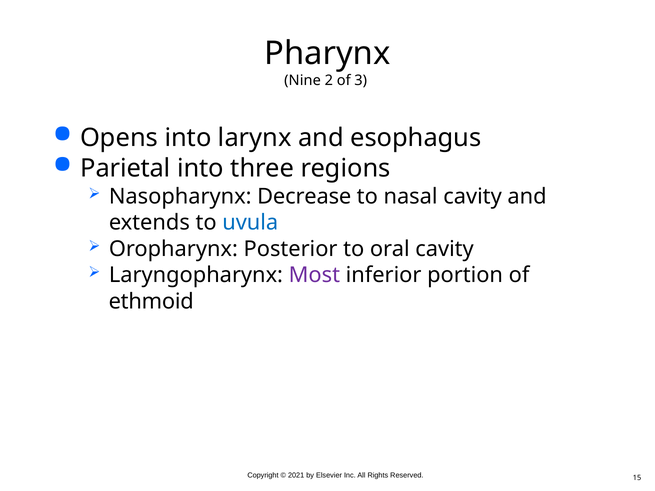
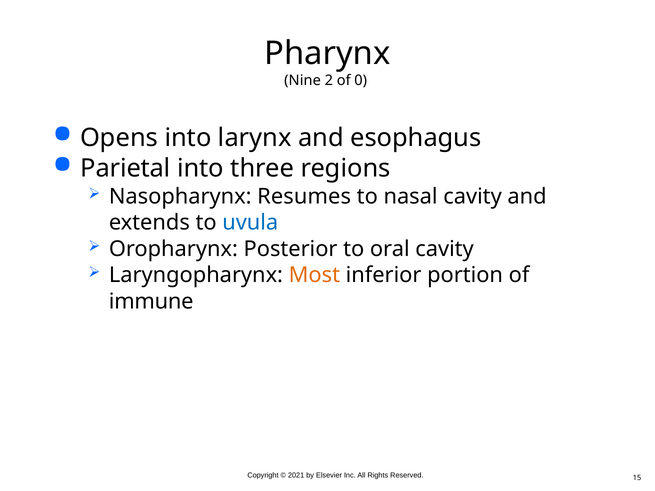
3: 3 -> 0 (361, 81)
Decrease: Decrease -> Resumes (304, 197)
Most colour: purple -> orange (314, 275)
ethmoid: ethmoid -> immune (151, 301)
